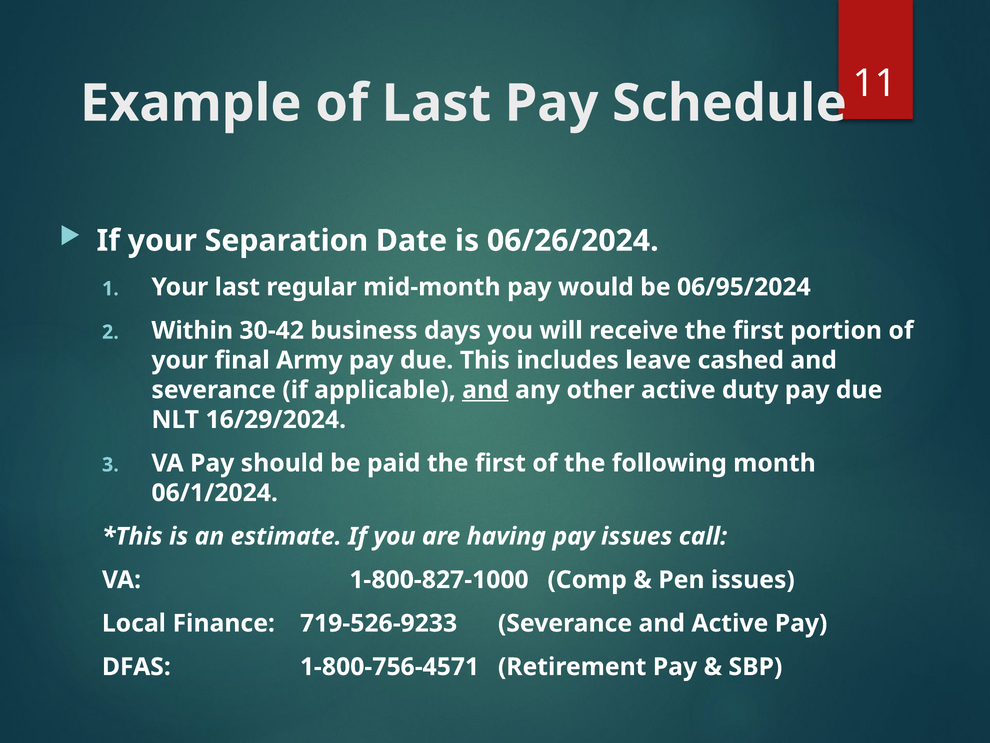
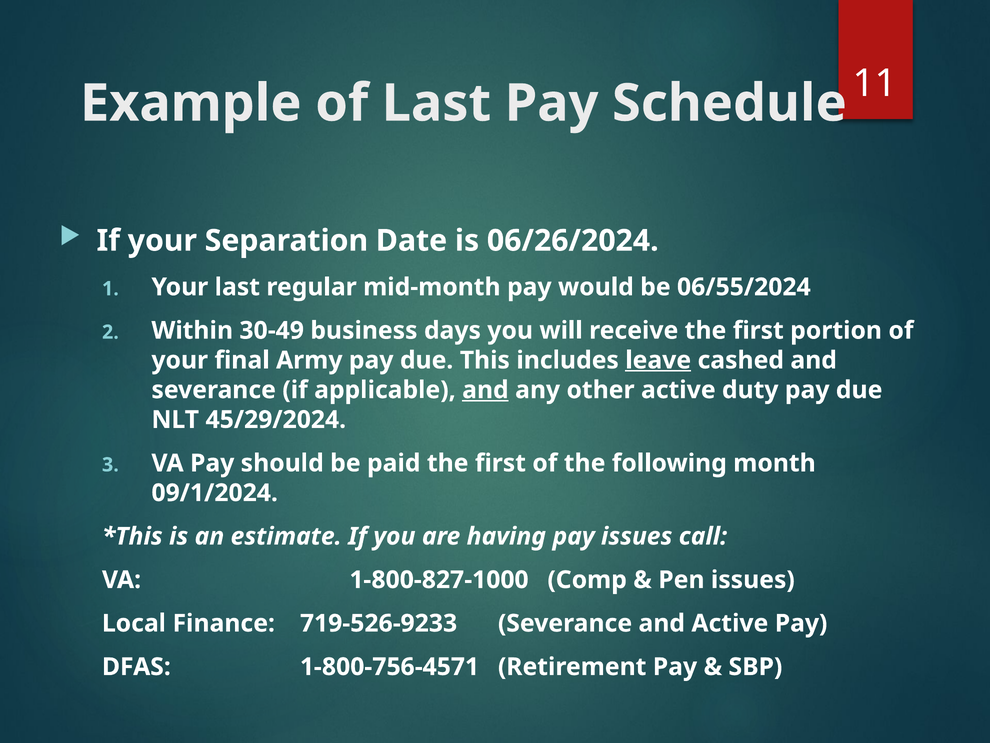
06/95/2024: 06/95/2024 -> 06/55/2024 (744, 287)
30-42: 30-42 -> 30-49 (272, 330)
leave underline: none -> present (658, 360)
16/29/2024: 16/29/2024 -> 45/29/2024 (276, 419)
06/1/2024: 06/1/2024 -> 09/1/2024 (215, 493)
